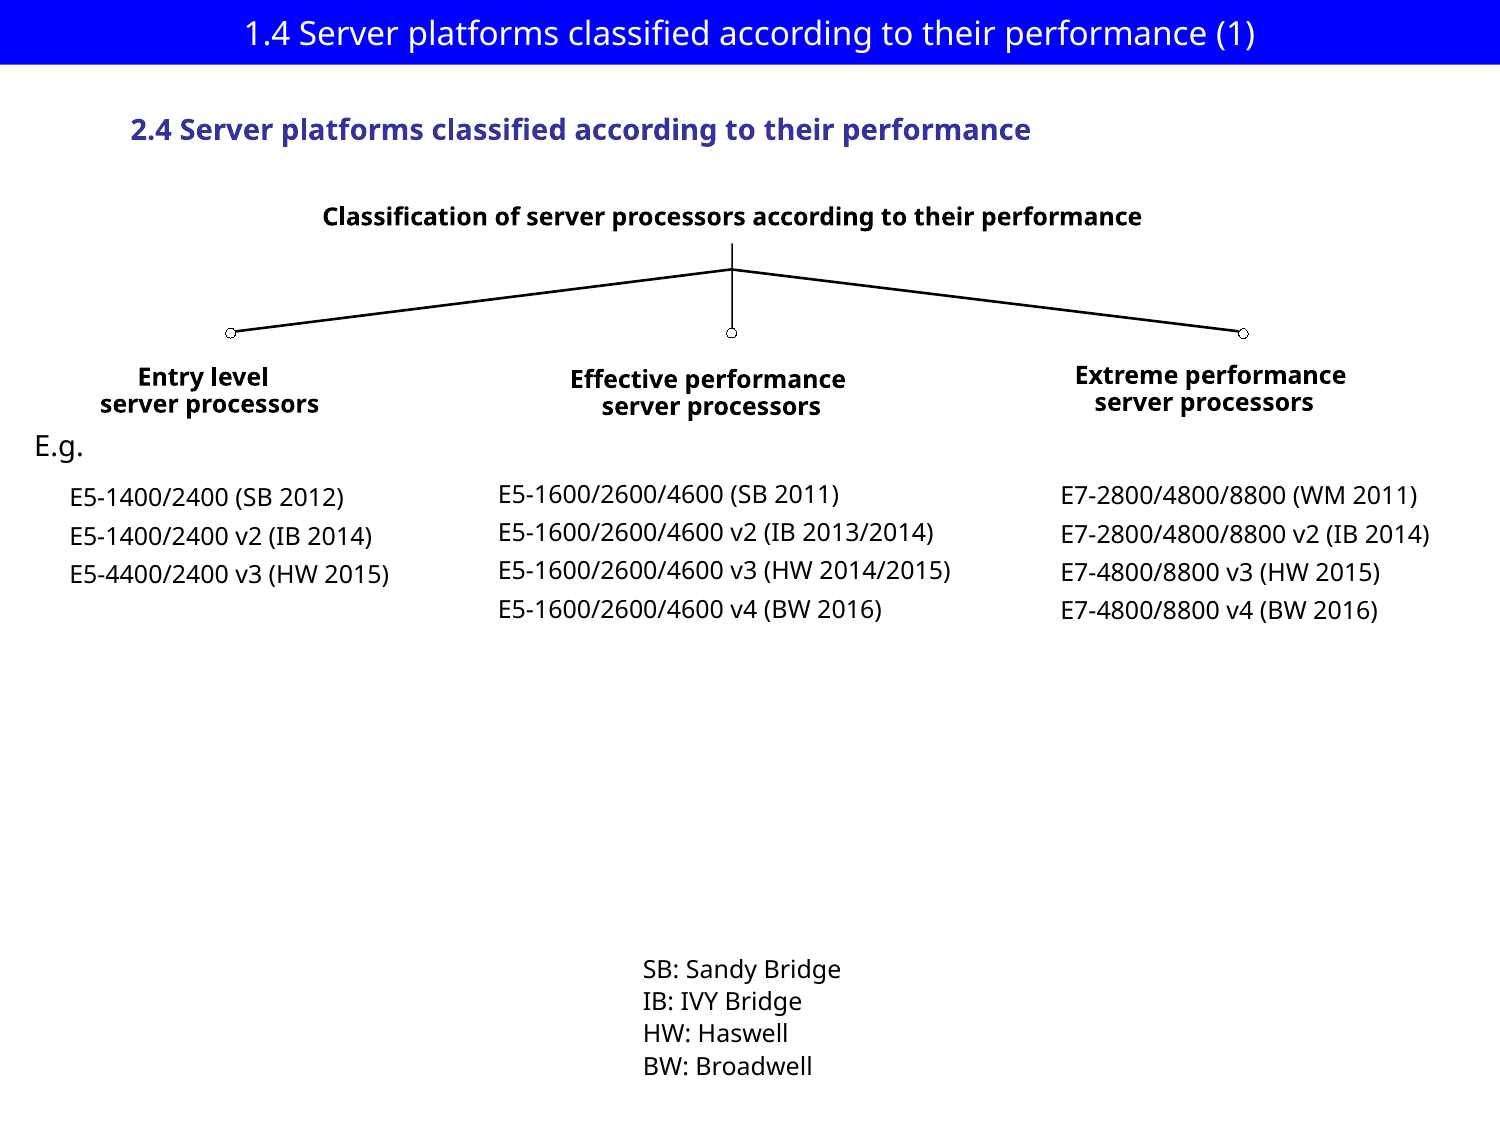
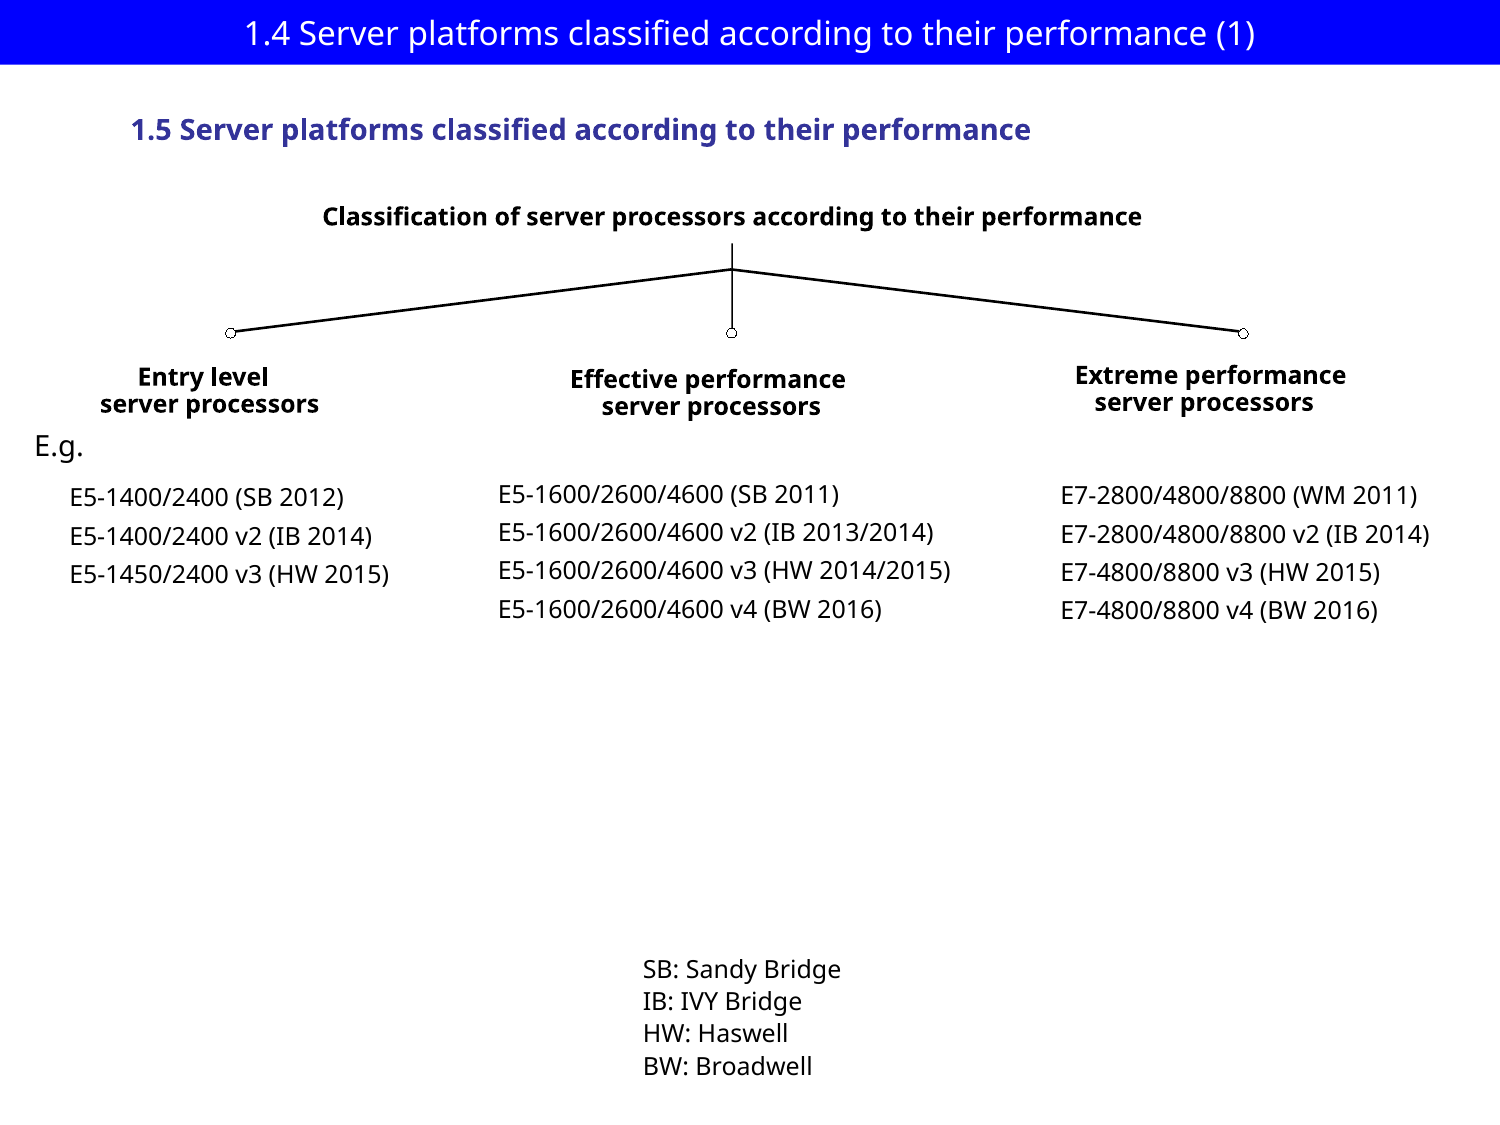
2.4: 2.4 -> 1.5 (151, 130)
E5-4400/2400: E5-4400/2400 -> E5-1450/2400 (149, 575)
